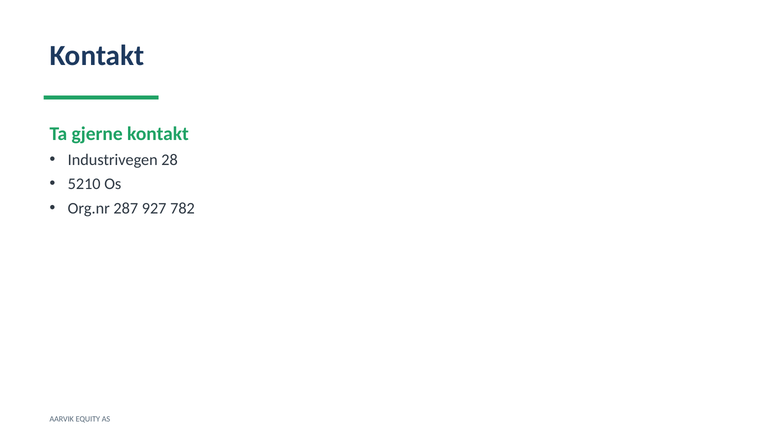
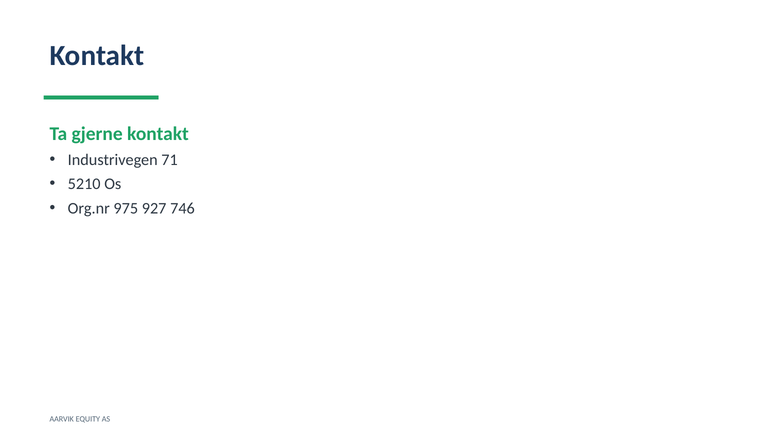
28: 28 -> 71 (170, 160)
287: 287 -> 975 (126, 209)
782: 782 -> 746 (182, 209)
